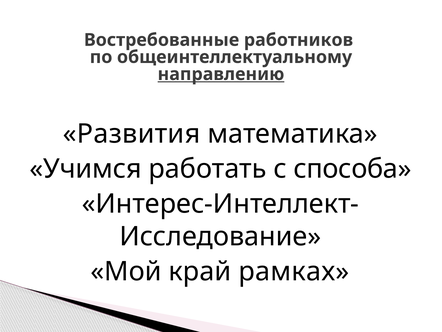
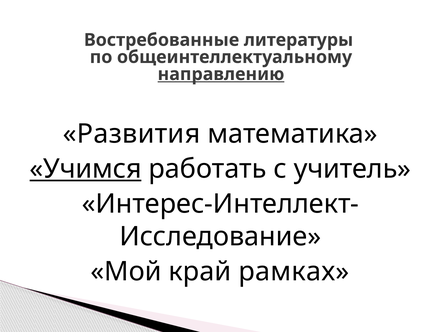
работников: работников -> литературы (299, 40)
Учимся underline: none -> present (86, 169)
способа: способа -> учитель (352, 169)
